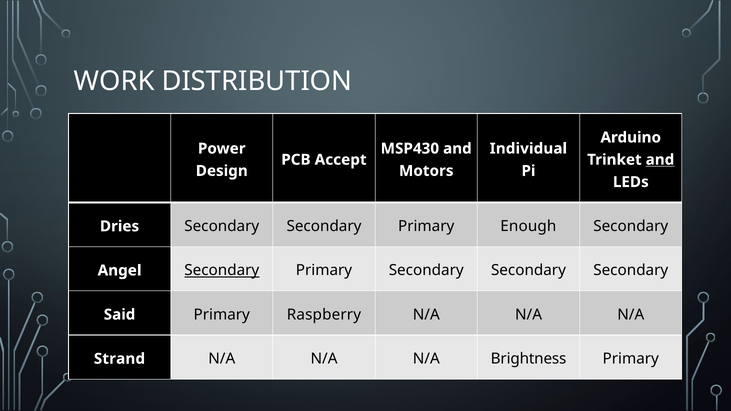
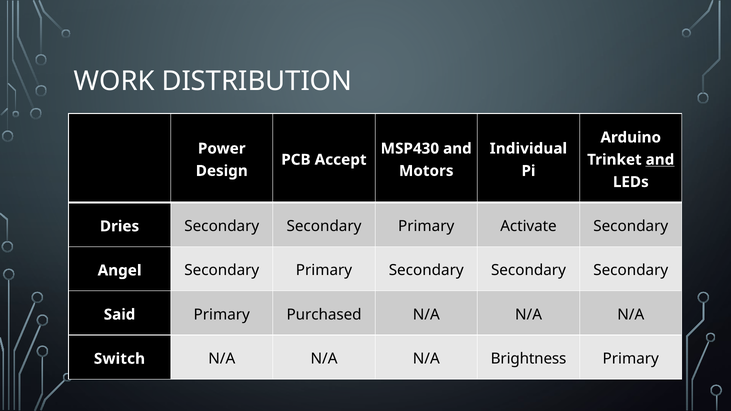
Enough: Enough -> Activate (528, 226)
Secondary underline: present -> none (222, 271)
Raspberry: Raspberry -> Purchased (324, 315)
Strand: Strand -> Switch (119, 359)
